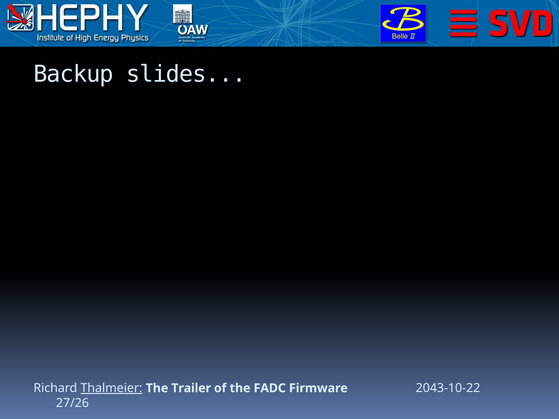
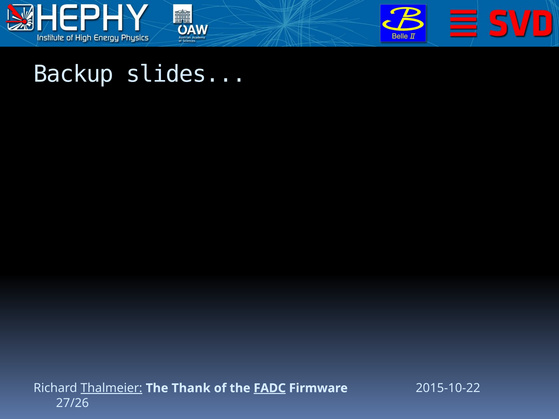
Trailer: Trailer -> Thank (191, 388)
FADC underline: none -> present (270, 388)
2043-10-22: 2043-10-22 -> 2015-10-22 (448, 388)
